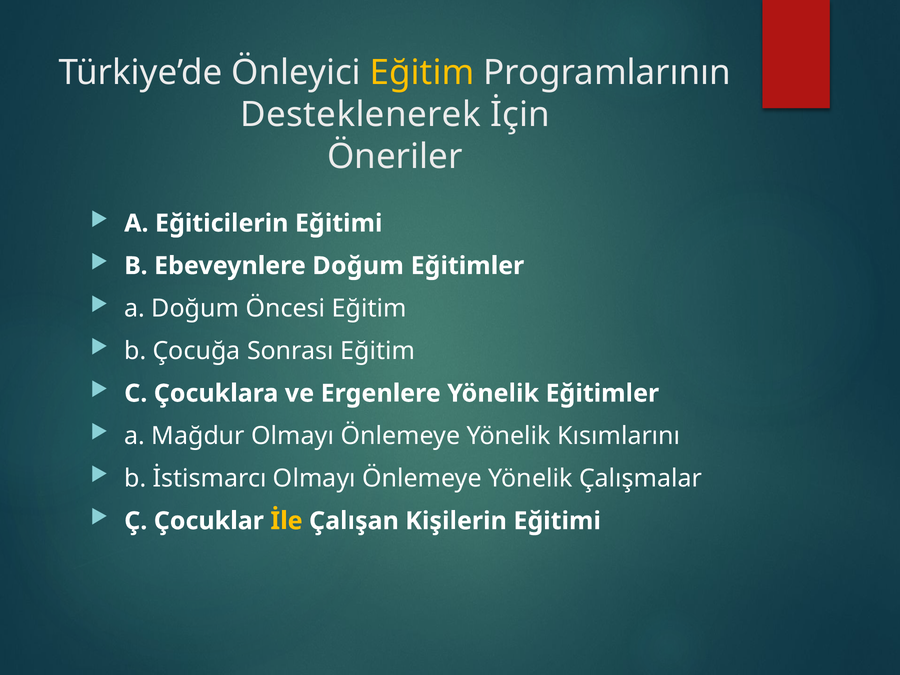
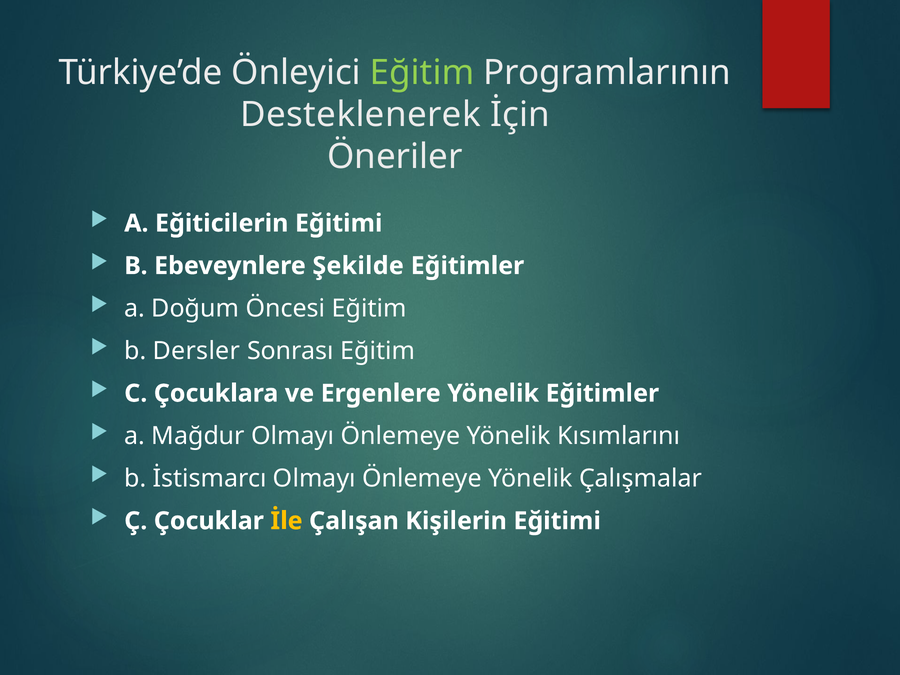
Eğitim colour: yellow -> light green (422, 73)
Ebeveynlere Doğum: Doğum -> Şekilde (358, 266)
Çocuğa: Çocuğa -> Dersler (196, 351)
